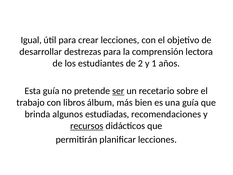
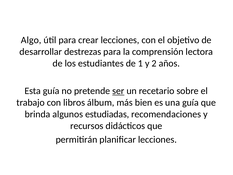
Igual: Igual -> Algo (31, 40)
2: 2 -> 1 (140, 63)
1: 1 -> 2 (154, 63)
recursos underline: present -> none (87, 126)
